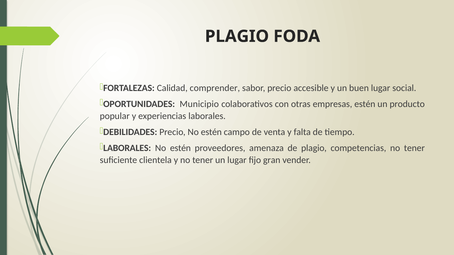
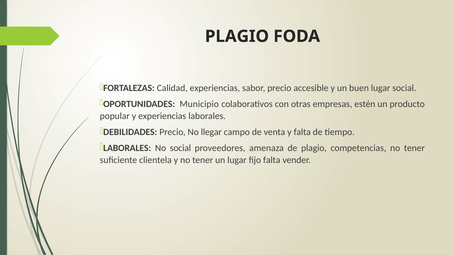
Calidad comprender: comprender -> experiencias (215, 88)
Precio No estén: estén -> llegar (211, 132)
estén: estén -> social (180, 148)
fijo gran: gran -> falta (272, 160)
